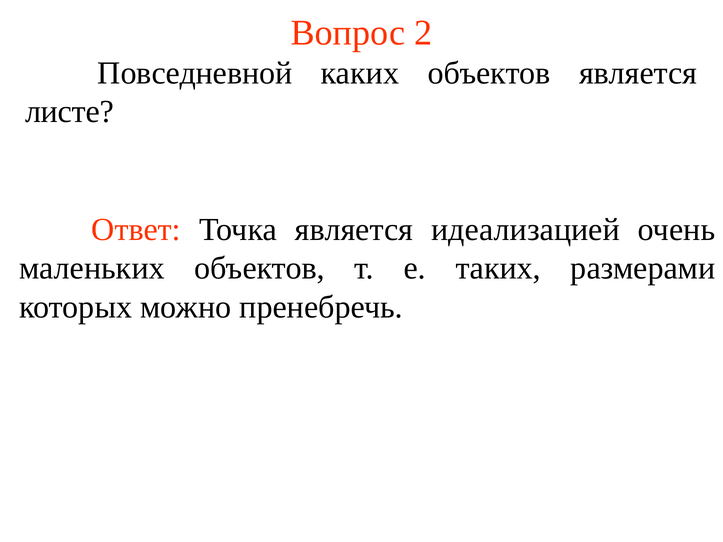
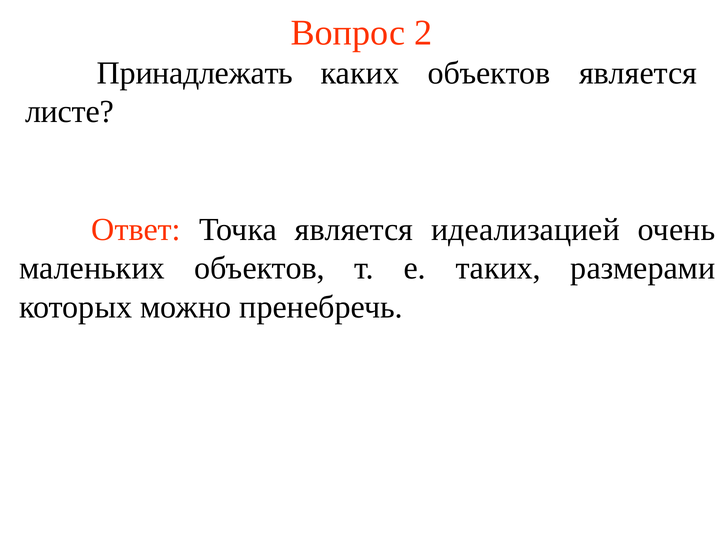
Повседневной: Повседневной -> Принадлежать (195, 73)
